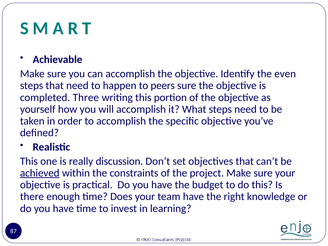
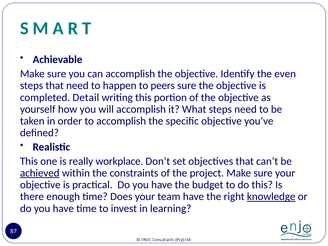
Three: Three -> Detail (86, 97)
discussion: discussion -> workplace (119, 161)
knowledge underline: none -> present (271, 197)
